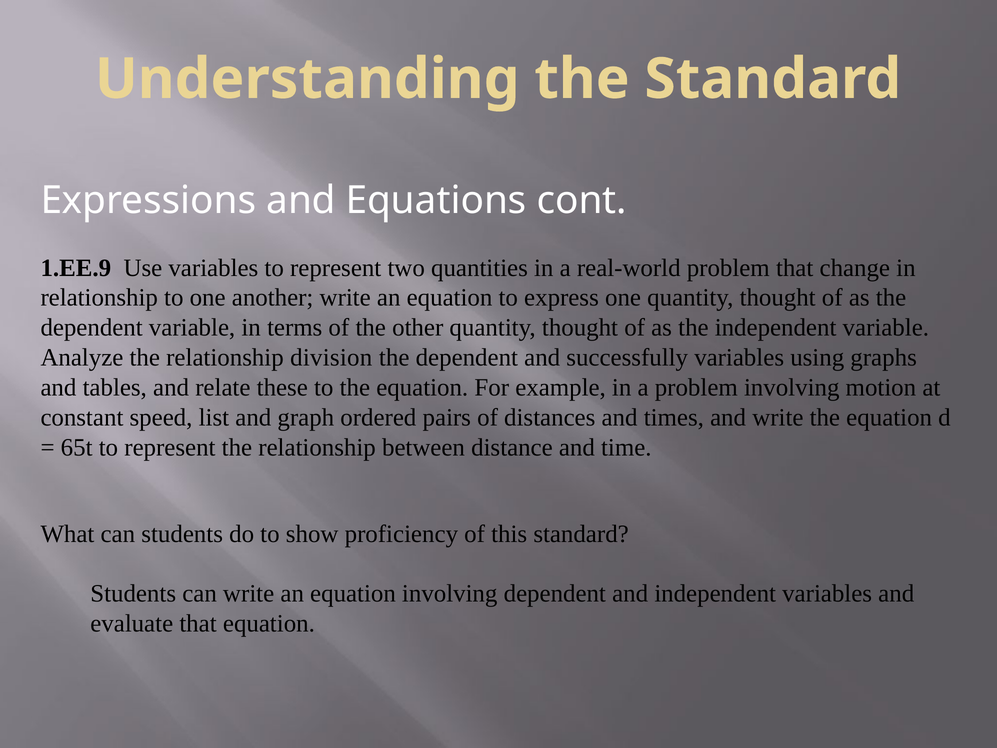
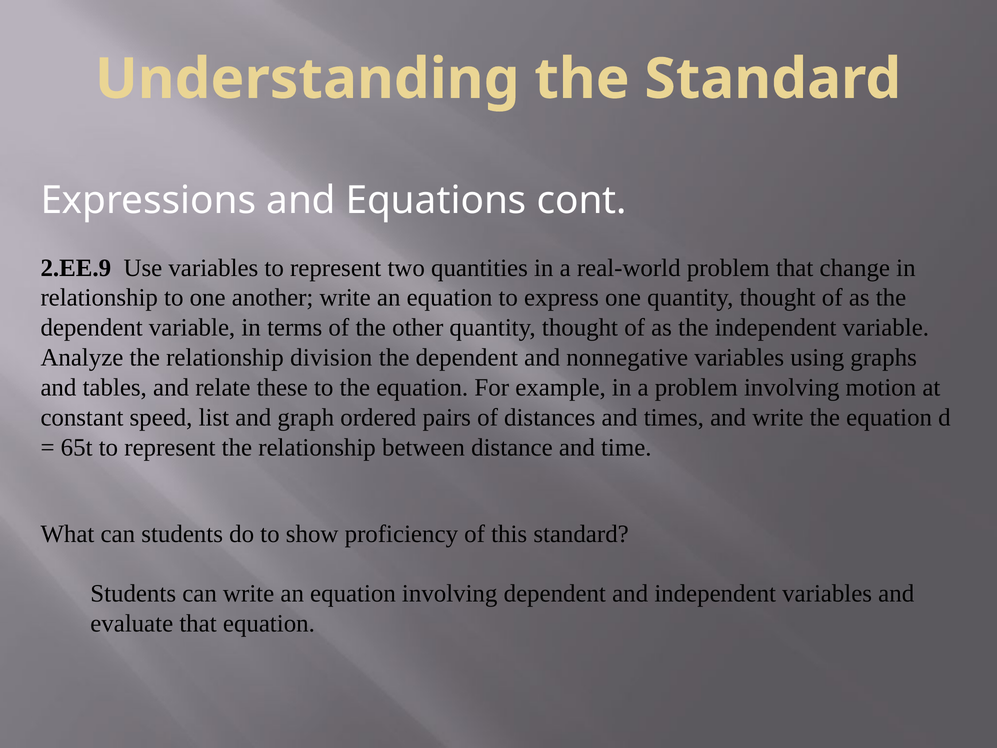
1.EE.9: 1.EE.9 -> 2.EE.9 (76, 268)
successfully: successfully -> nonnegative (627, 357)
